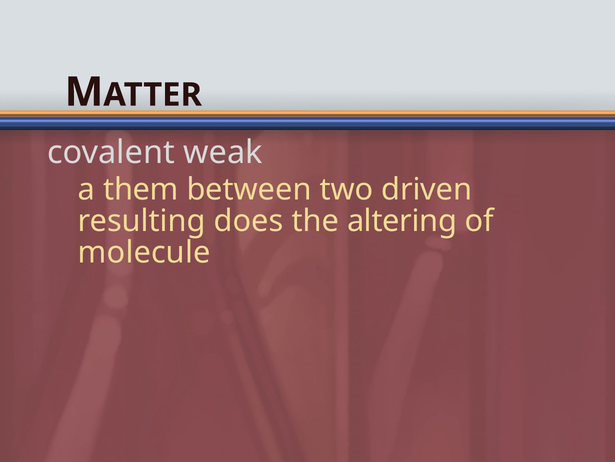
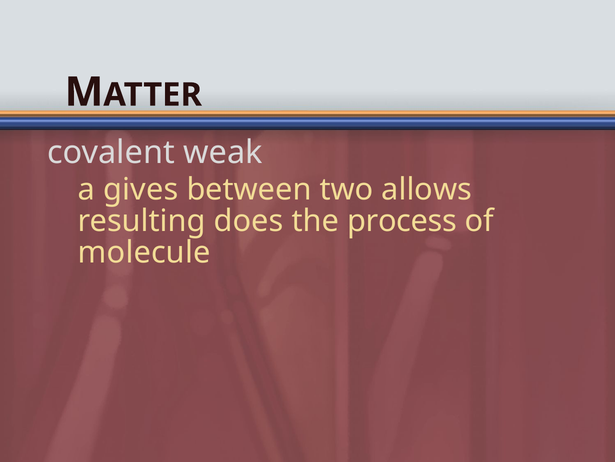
them: them -> gives (141, 190)
driven: driven -> allows (427, 190)
altering: altering -> process (402, 221)
